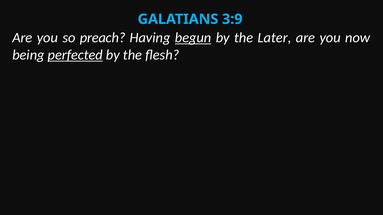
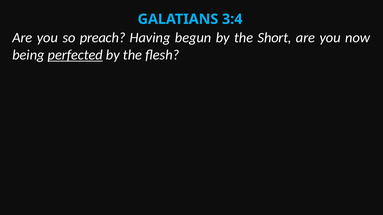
3:9: 3:9 -> 3:4 (232, 19)
begun underline: present -> none (193, 38)
Later: Later -> Short (275, 38)
